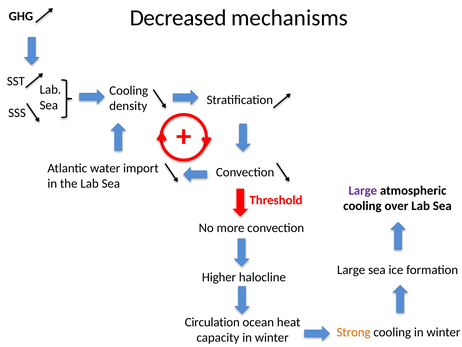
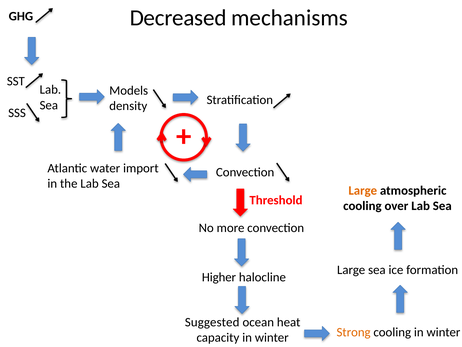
Cooling: Cooling -> Models (129, 90)
Large colour: purple -> orange (363, 190)
Circulation: Circulation -> Suggested (212, 322)
